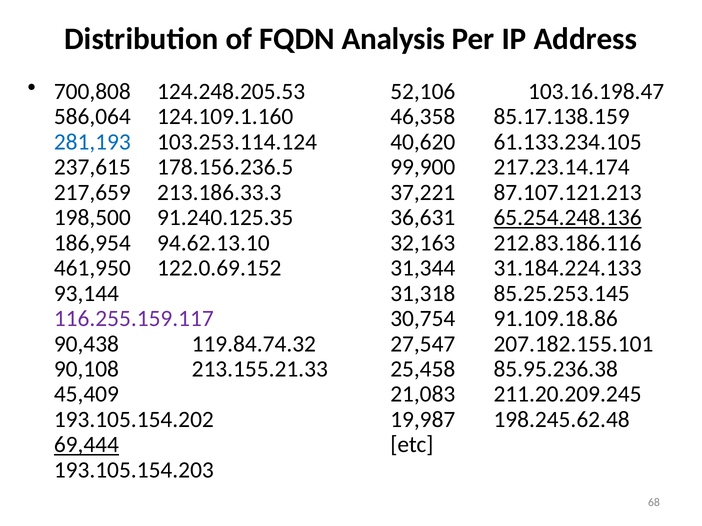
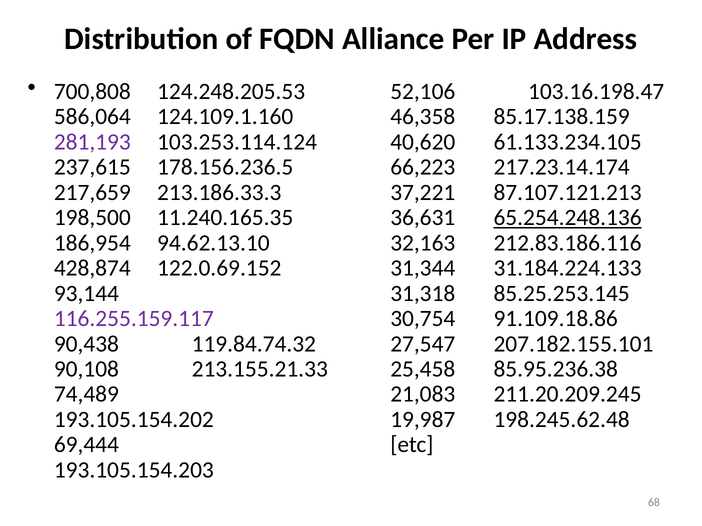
Analysis: Analysis -> Alliance (393, 39)
281,193 colour: blue -> purple (92, 142)
99,900: 99,900 -> 66,223 (423, 167)
91.240.125.35: 91.240.125.35 -> 11.240.165.35 (225, 218)
461,950: 461,950 -> 428,874 (92, 268)
45,409: 45,409 -> 74,489 (86, 395)
69,444 underline: present -> none (86, 445)
